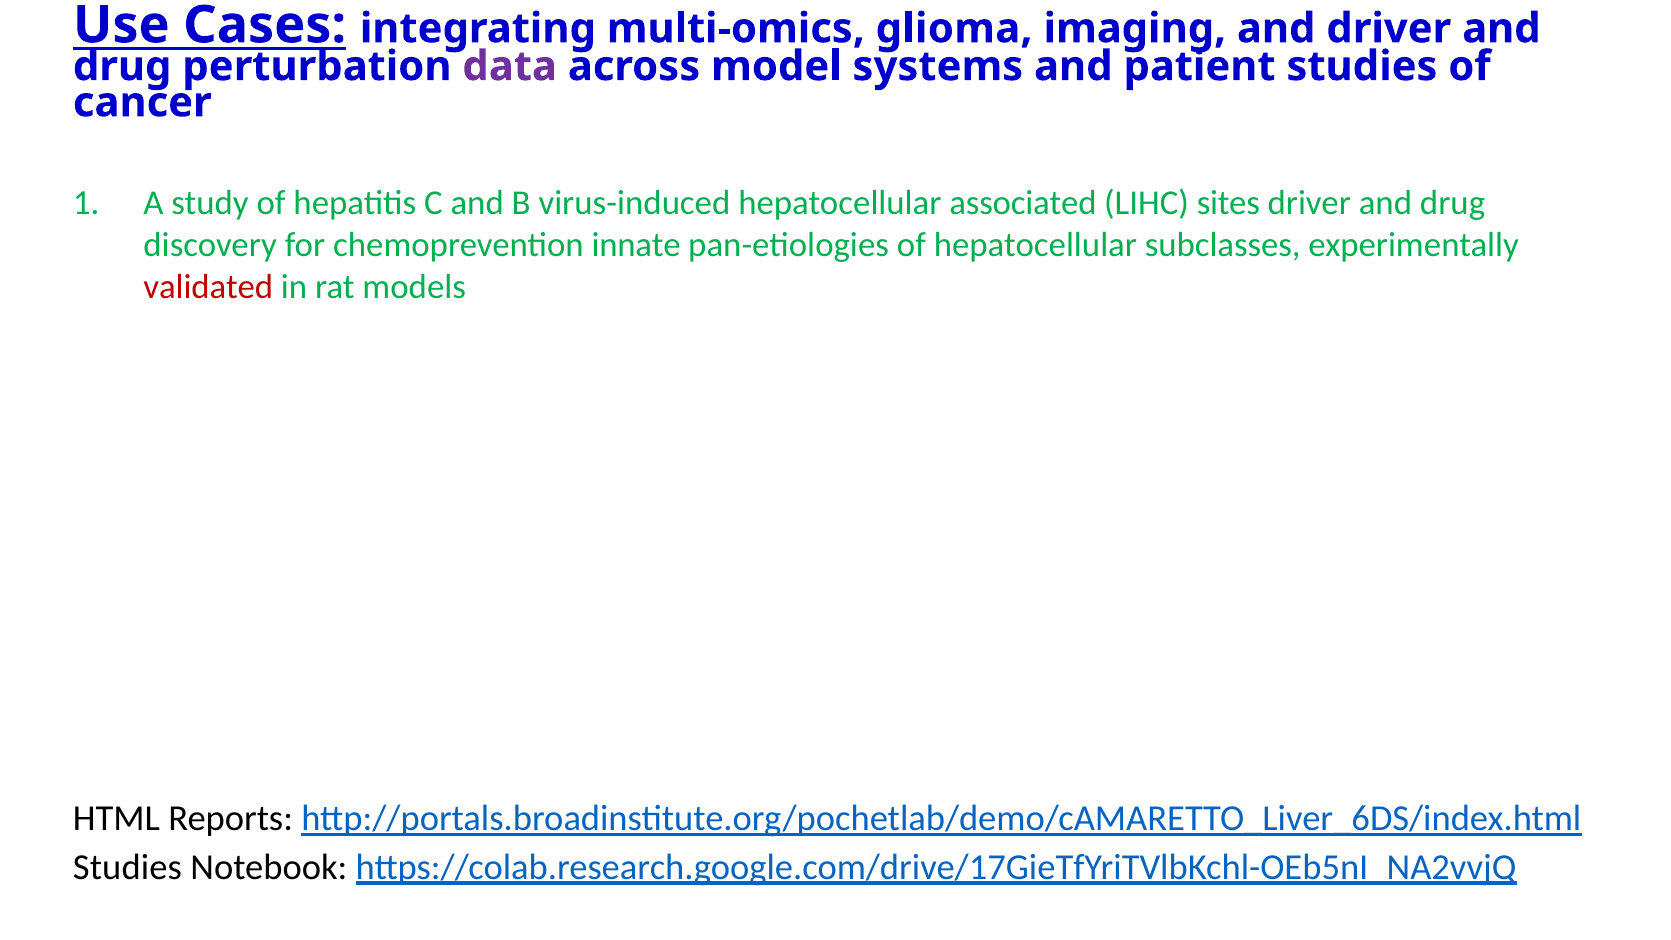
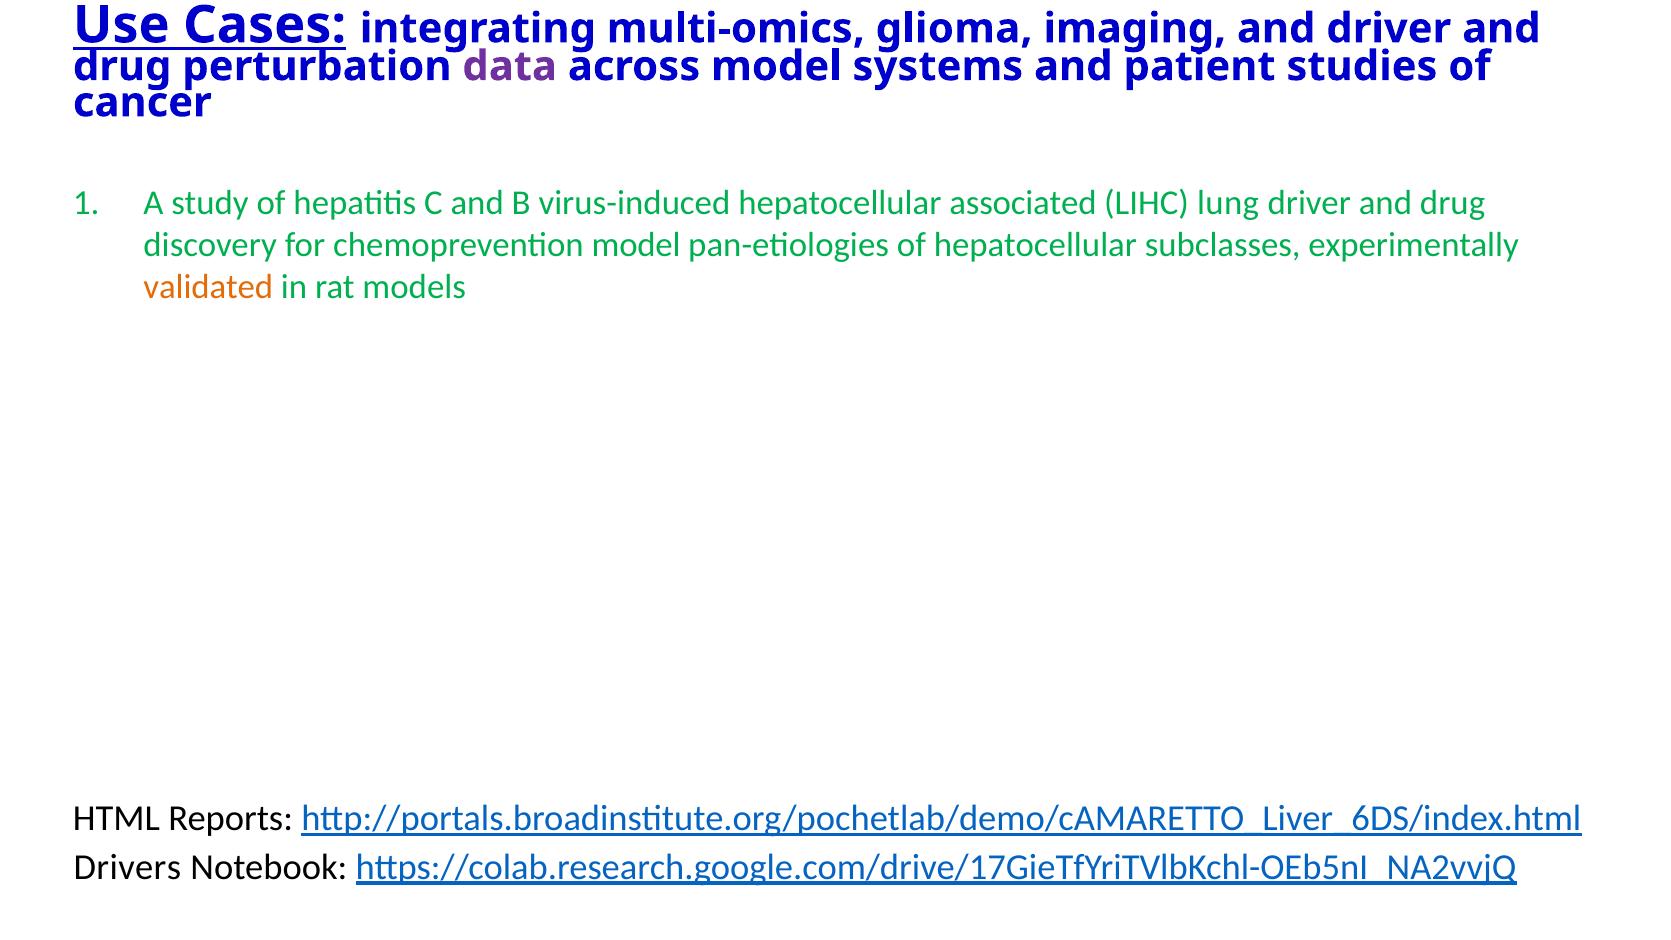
LIHC sites: sites -> lung (1228, 203)
chemoprevention innate: innate -> model (636, 245)
validated colour: red -> orange (208, 287)
Studies: Studies -> Drivers (127, 867)
